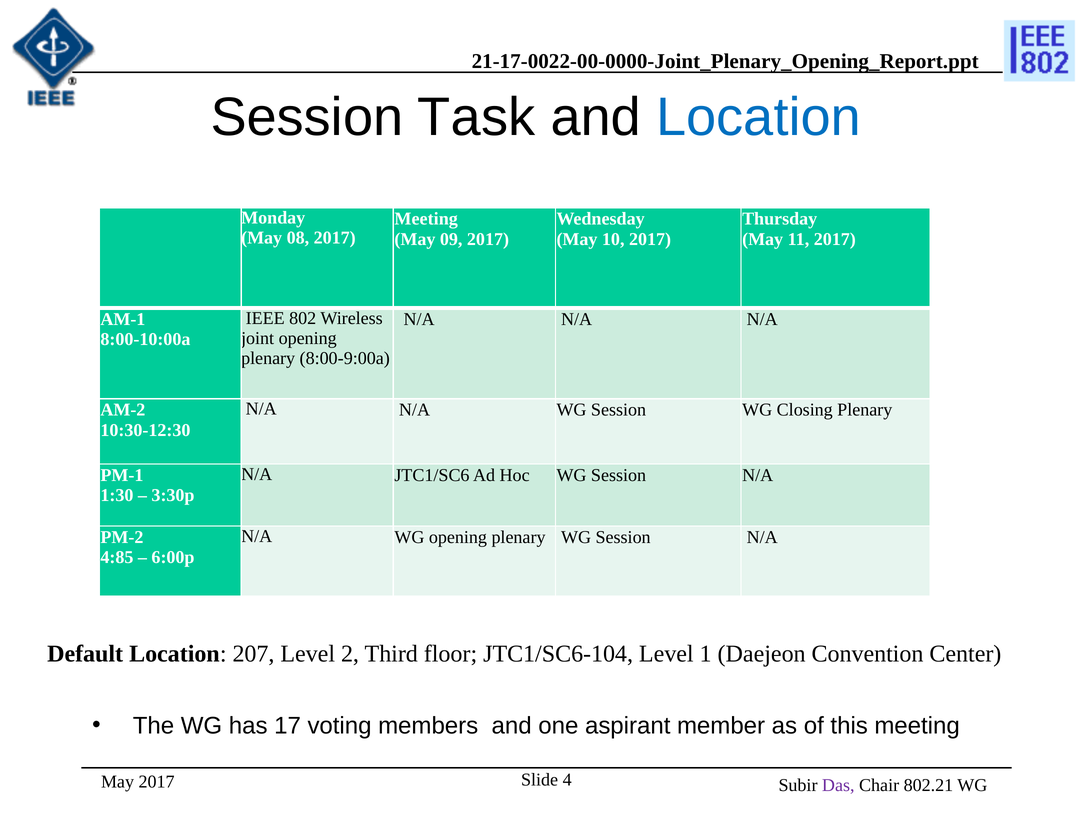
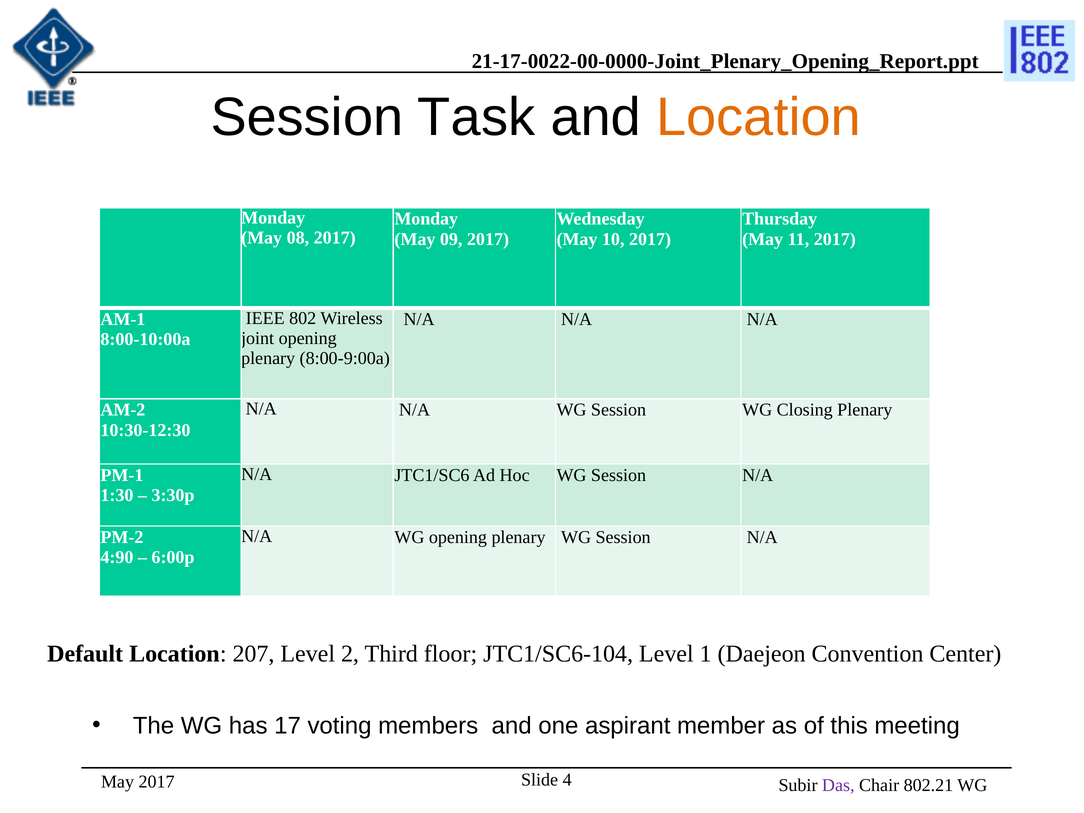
Location colour: blue -> orange (758, 118)
Meeting: Meeting -> Monday (426, 219)
4:85: 4:85 -> 4:90 (117, 557)
